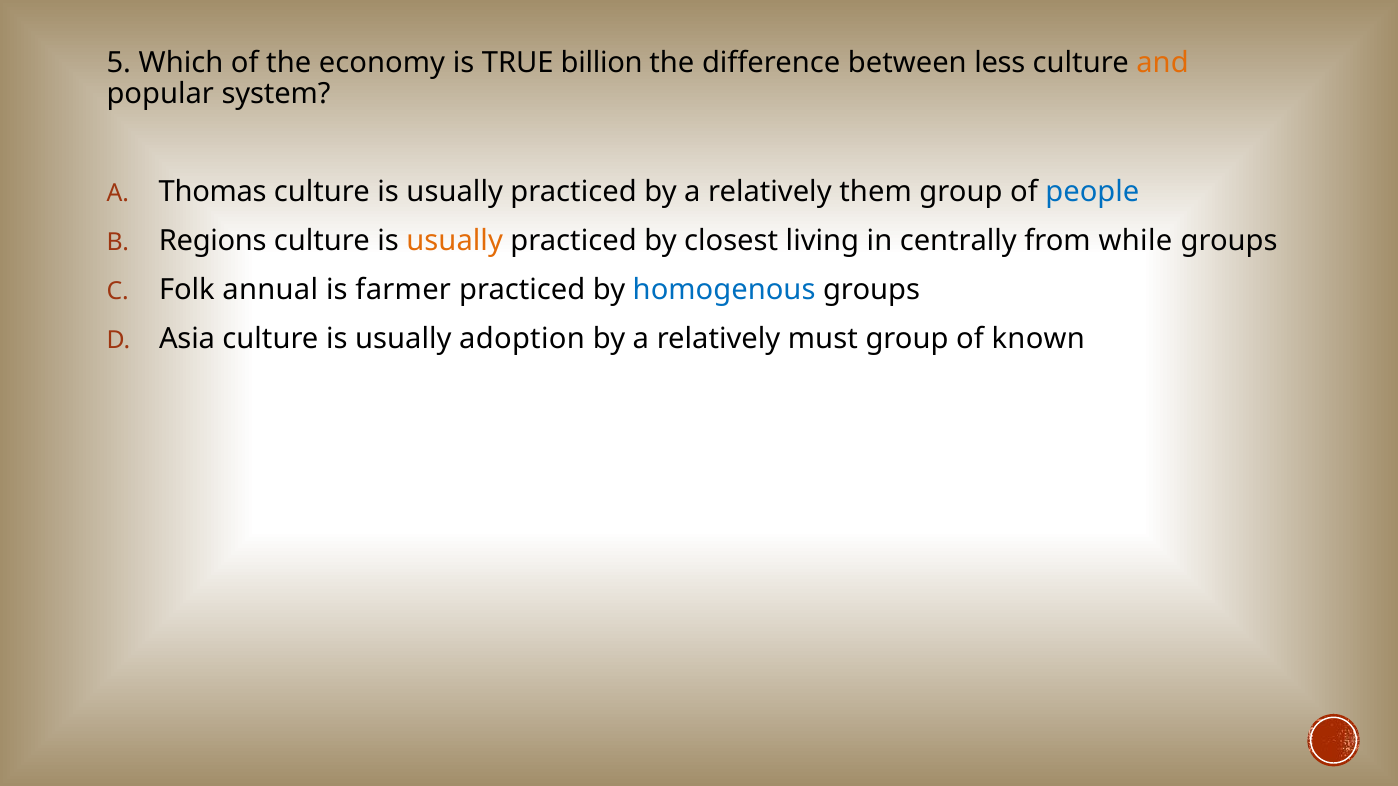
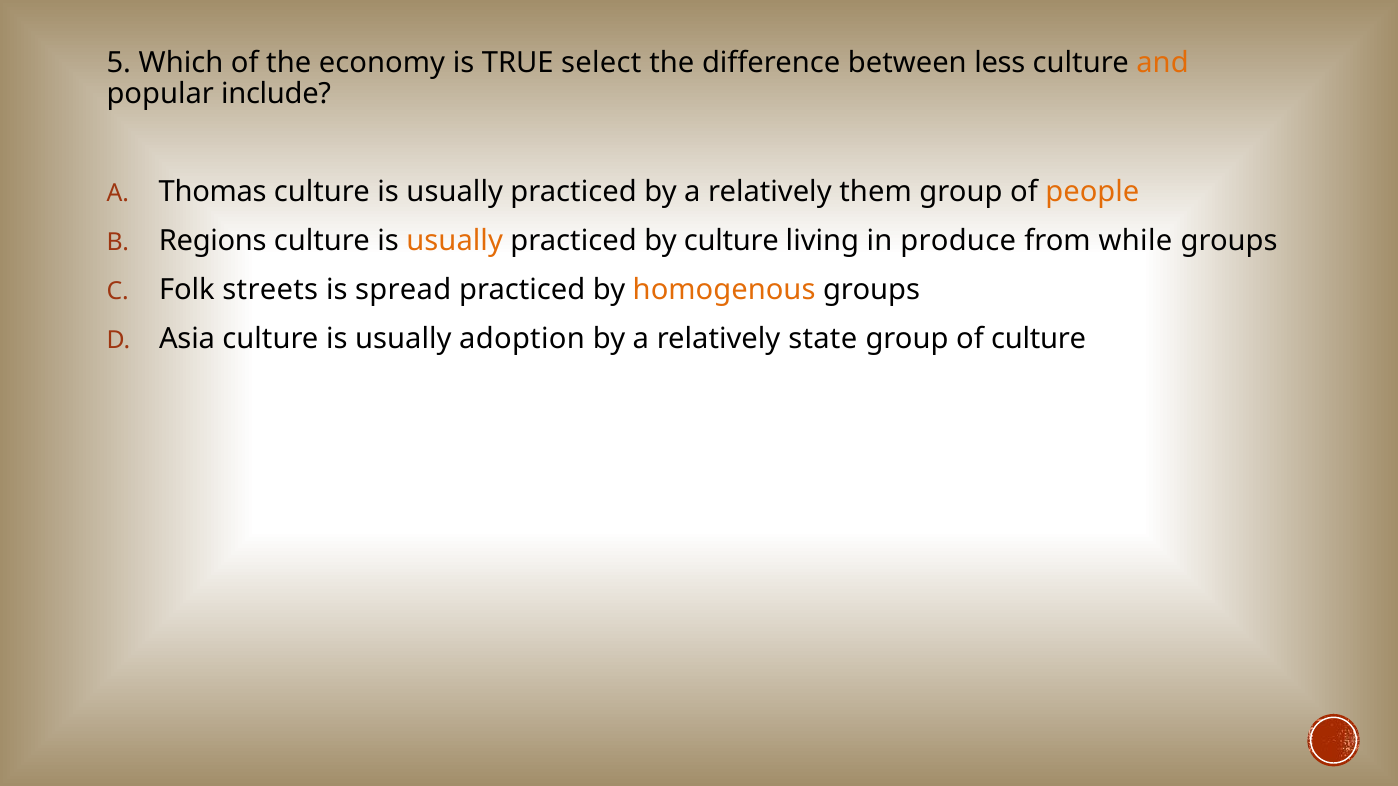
billion: billion -> select (601, 63)
system: system -> include (276, 94)
people colour: blue -> orange (1092, 192)
by closest: closest -> culture (731, 241)
centrally: centrally -> produce (958, 241)
annual: annual -> streets (270, 290)
farmer: farmer -> spread (403, 290)
homogenous colour: blue -> orange (724, 290)
must: must -> state (823, 339)
of known: known -> culture (1039, 339)
